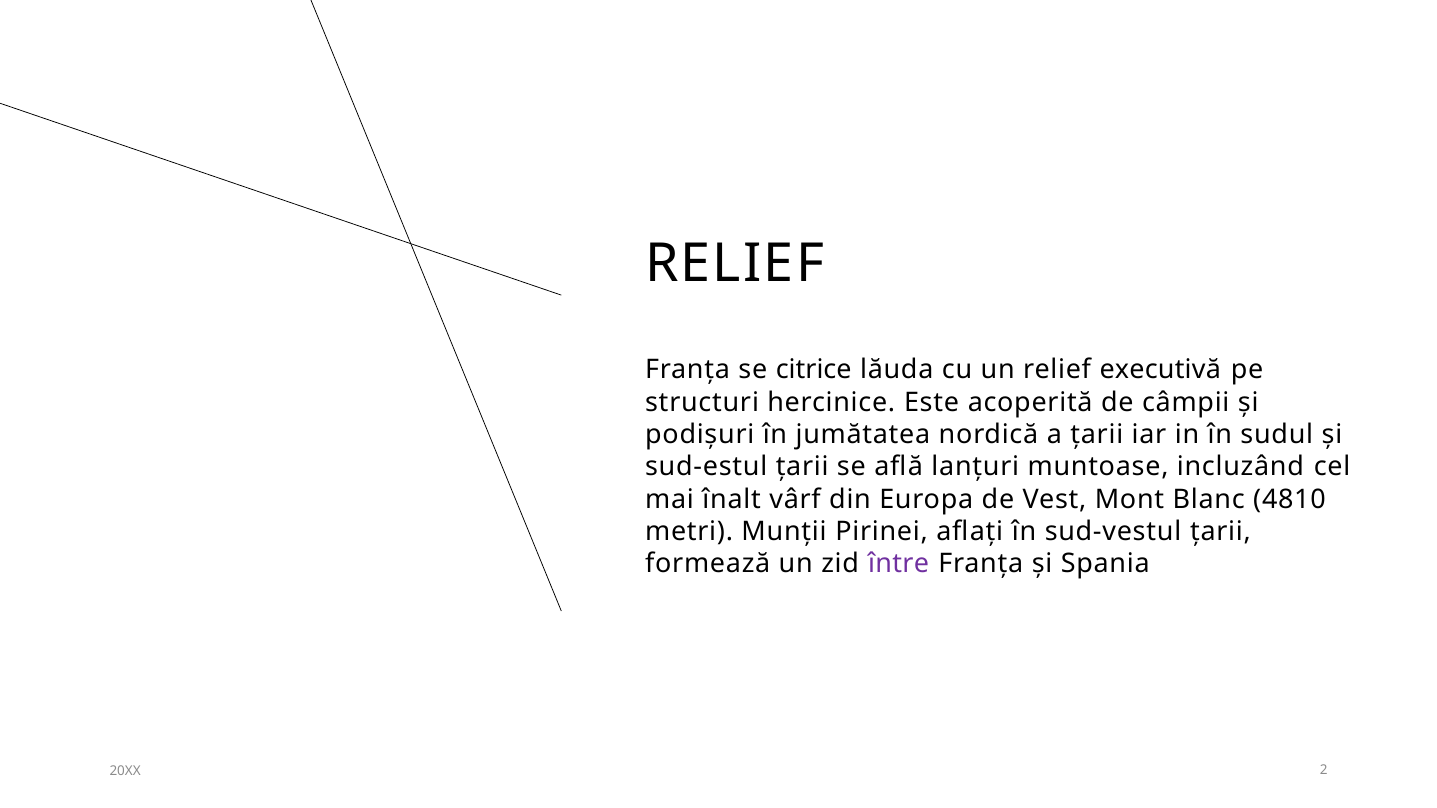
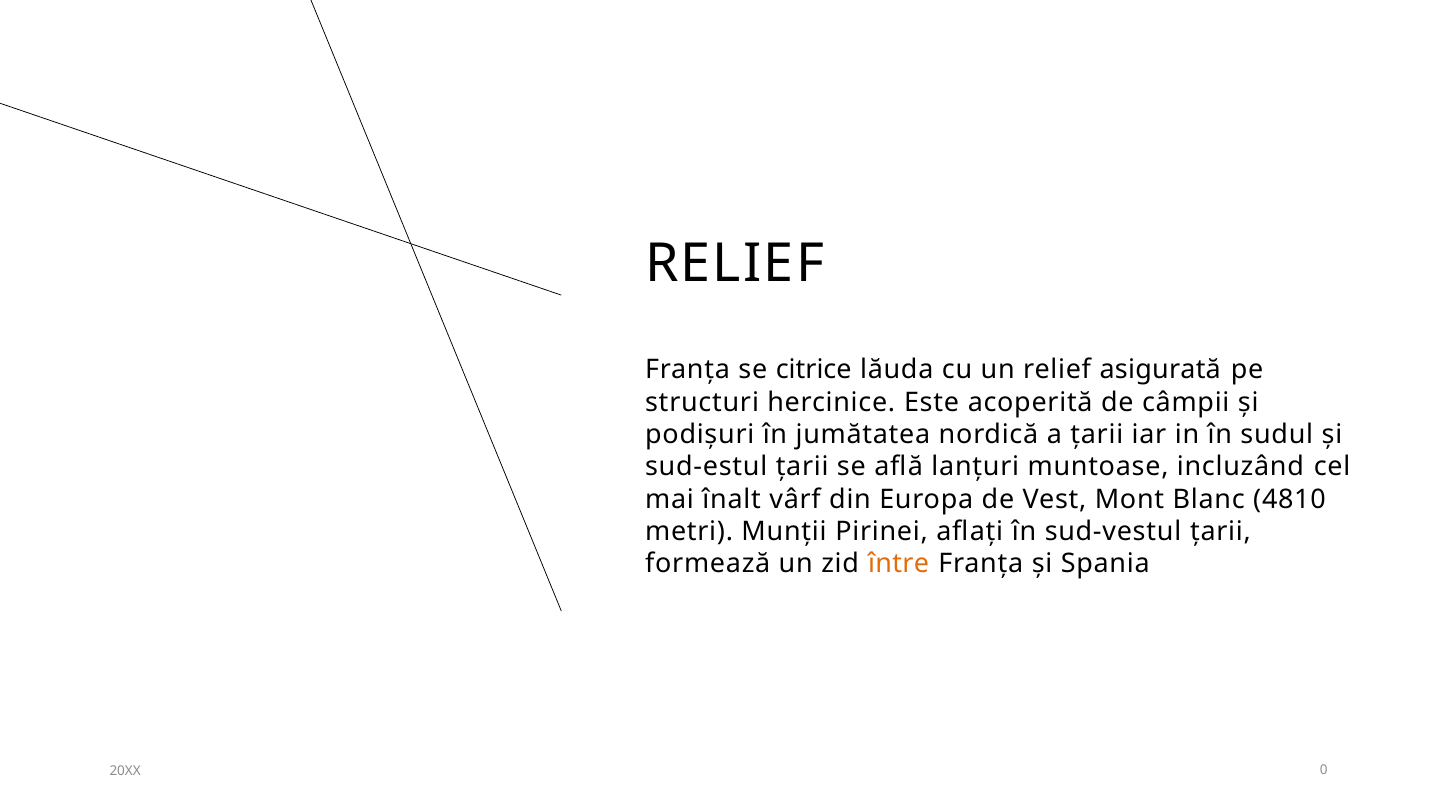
executivă: executivă -> asigurată (1160, 370)
între colour: purple -> orange (899, 564)
2: 2 -> 0 (1324, 771)
